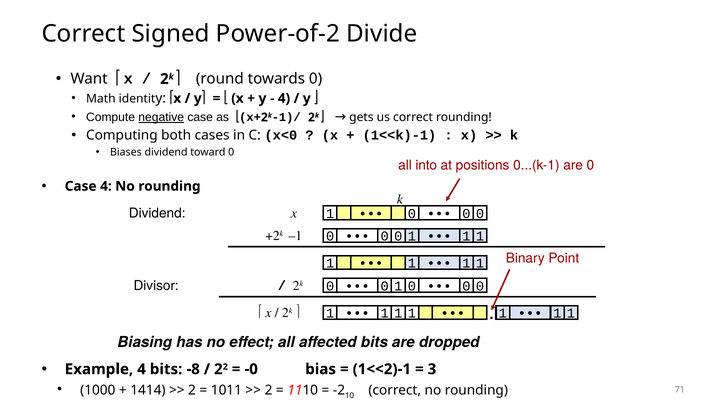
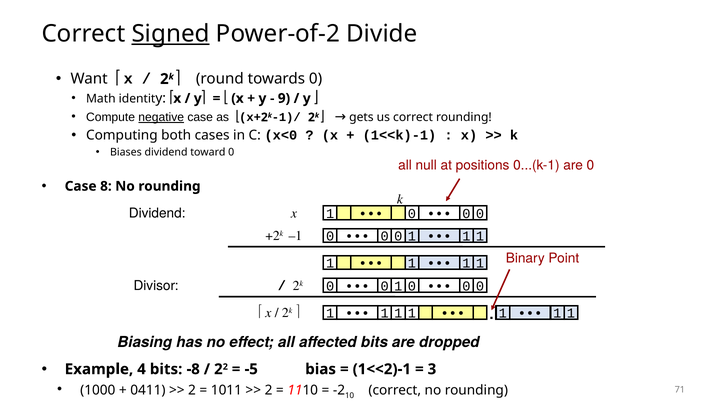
Signed underline: none -> present (171, 34)
4: 4 -> 9 (284, 98)
into: into -> null (426, 165)
Case 4: 4 -> 8 (106, 186)
-0: -0 -> -5 (251, 369)
1414: 1414 -> 0411 (148, 390)
